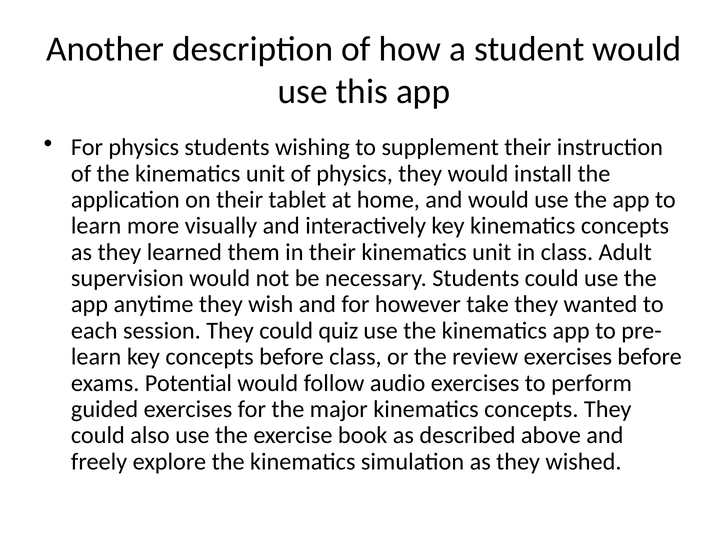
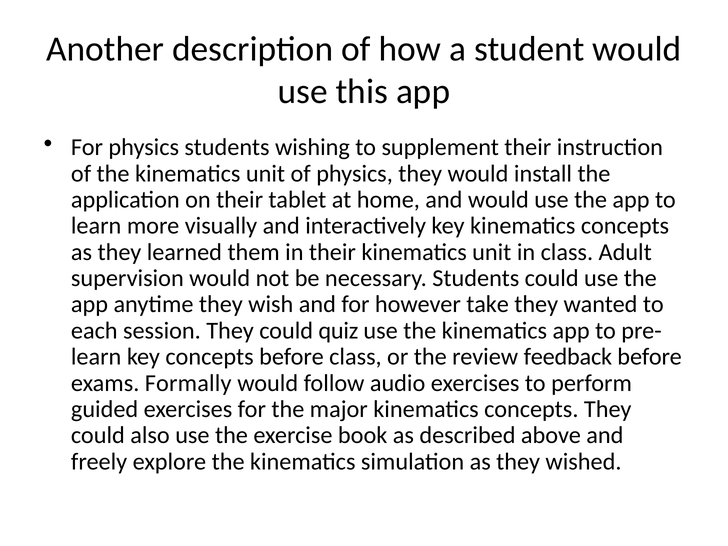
review exercises: exercises -> feedback (568, 357)
Potential: Potential -> Formally (188, 383)
